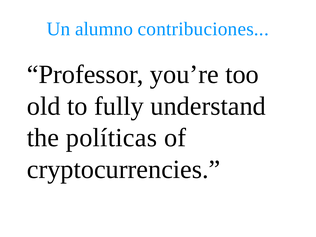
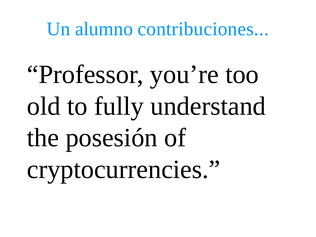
políticas: políticas -> posesión (112, 138)
